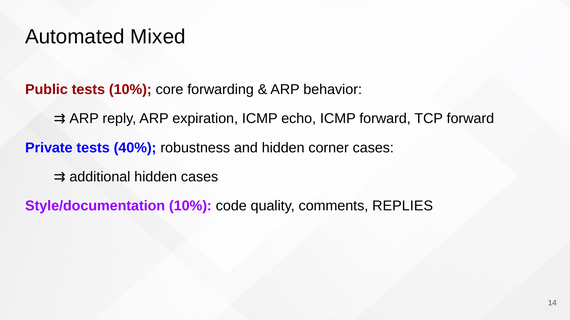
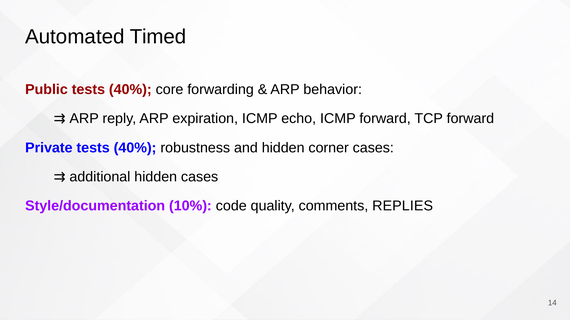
Mixed: Mixed -> Timed (158, 37)
Public tests 10%: 10% -> 40% (130, 90)
